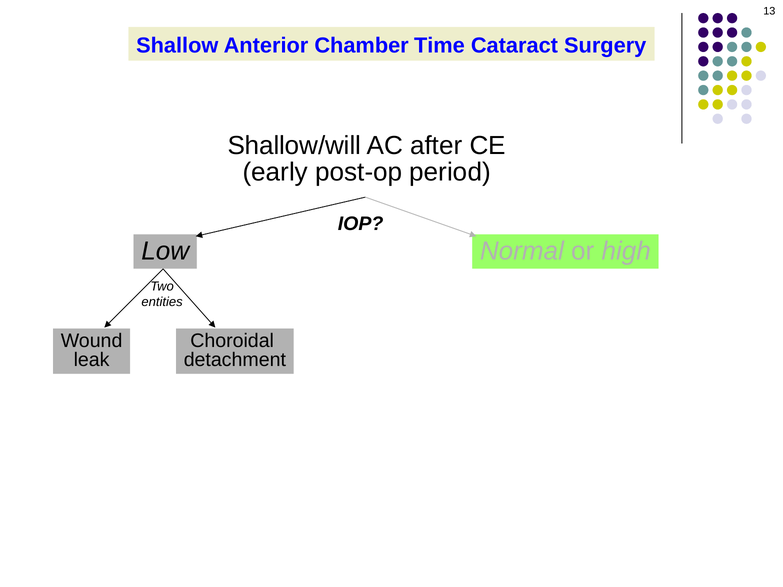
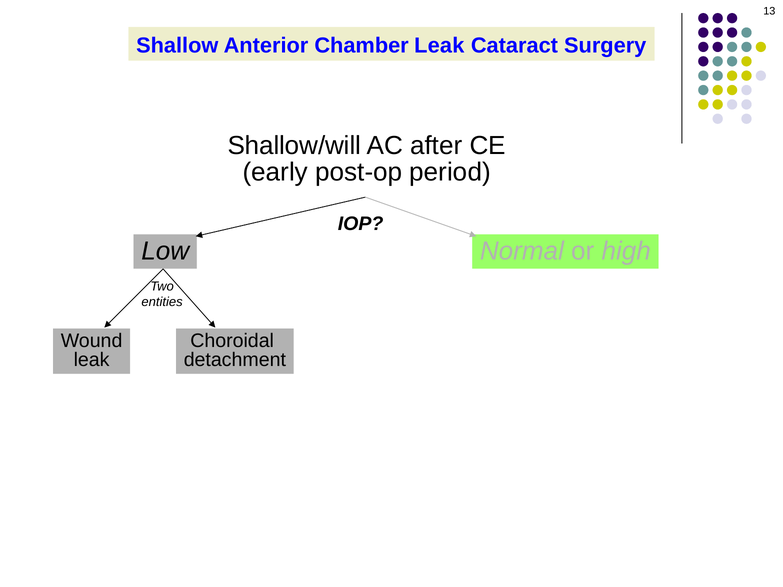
Chamber Time: Time -> Leak (439, 45)
